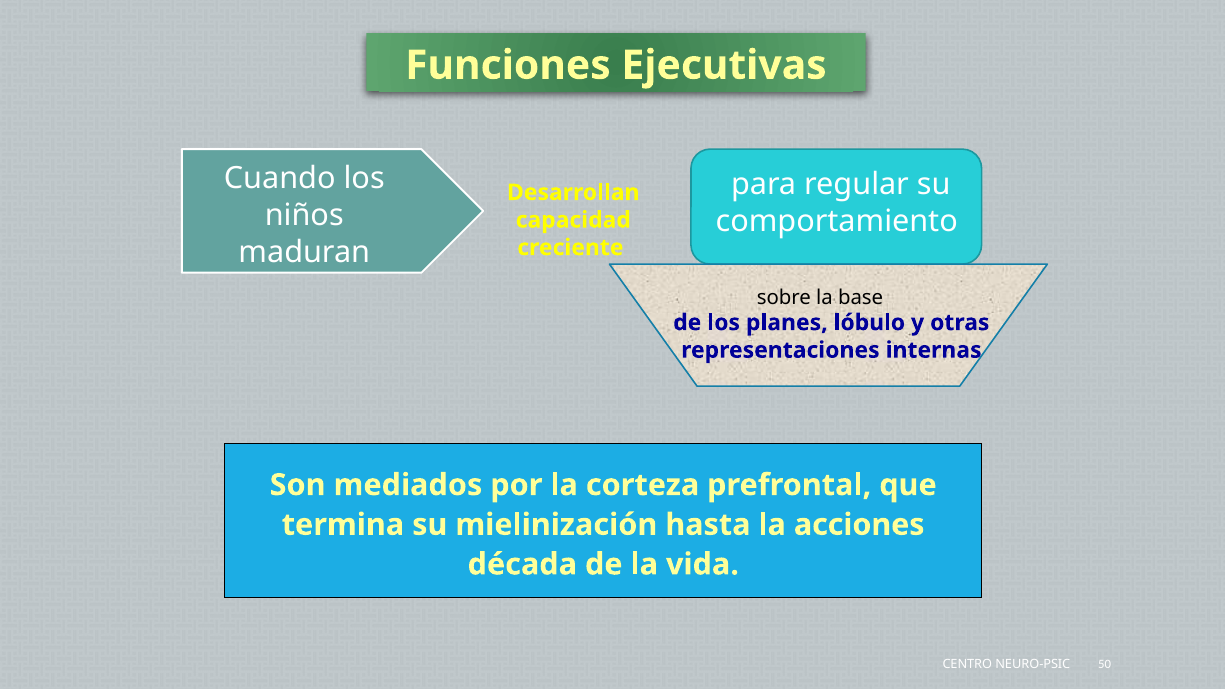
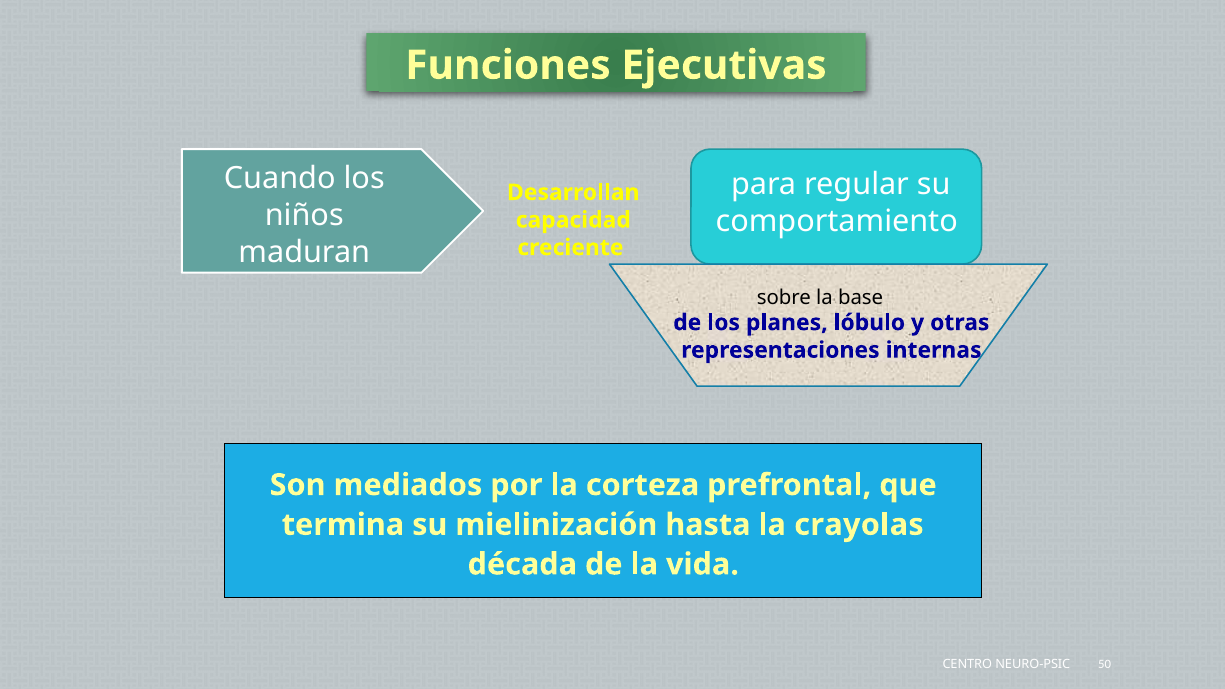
acciones: acciones -> crayolas (859, 525)
